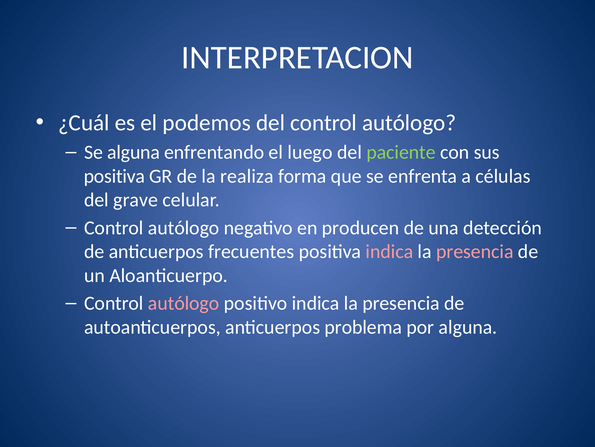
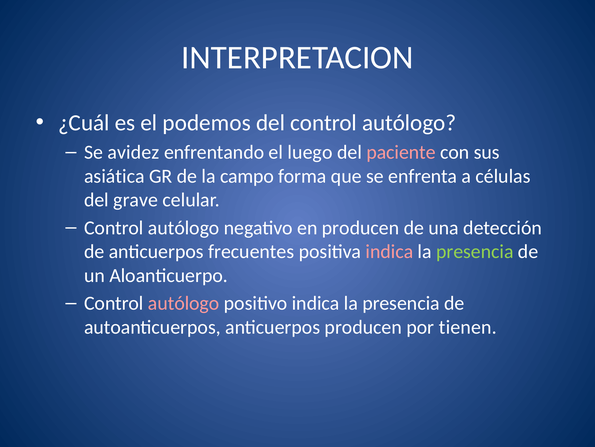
Se alguna: alguna -> avidez (133, 152)
paciente colour: light green -> pink (401, 152)
positiva: positiva -> asiática (114, 176)
realiza: realiza -> campo (247, 176)
presencia colour: pink -> light green (475, 251)
anticuerpos problema: problema -> producen (363, 327)
por alguna: alguna -> tienen (468, 327)
